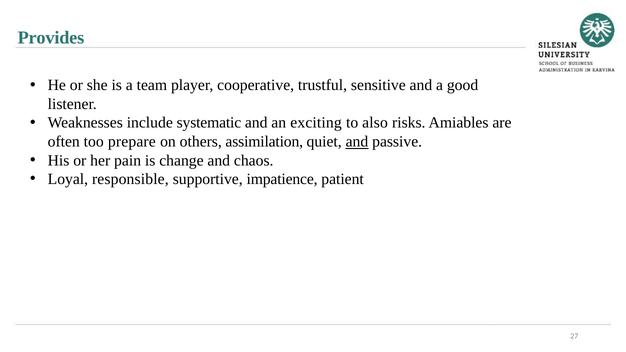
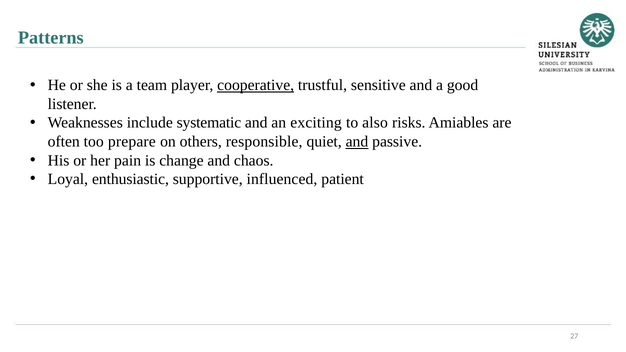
Provides: Provides -> Patterns (51, 38)
cooperative underline: none -> present (256, 85)
assimilation: assimilation -> responsible (264, 142)
responsible: responsible -> enthusiastic (130, 179)
impatience: impatience -> influenced (282, 179)
